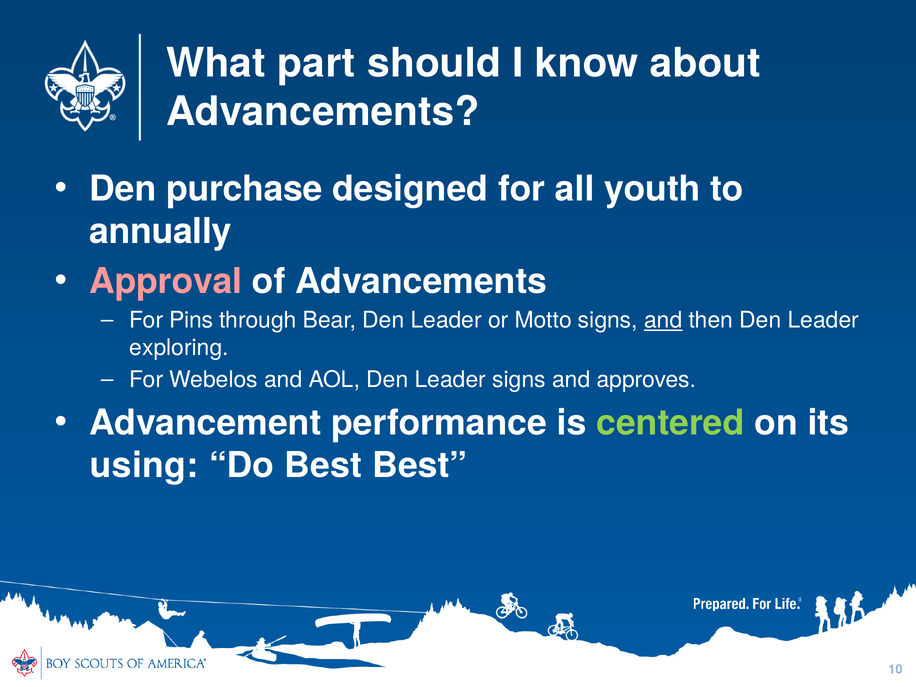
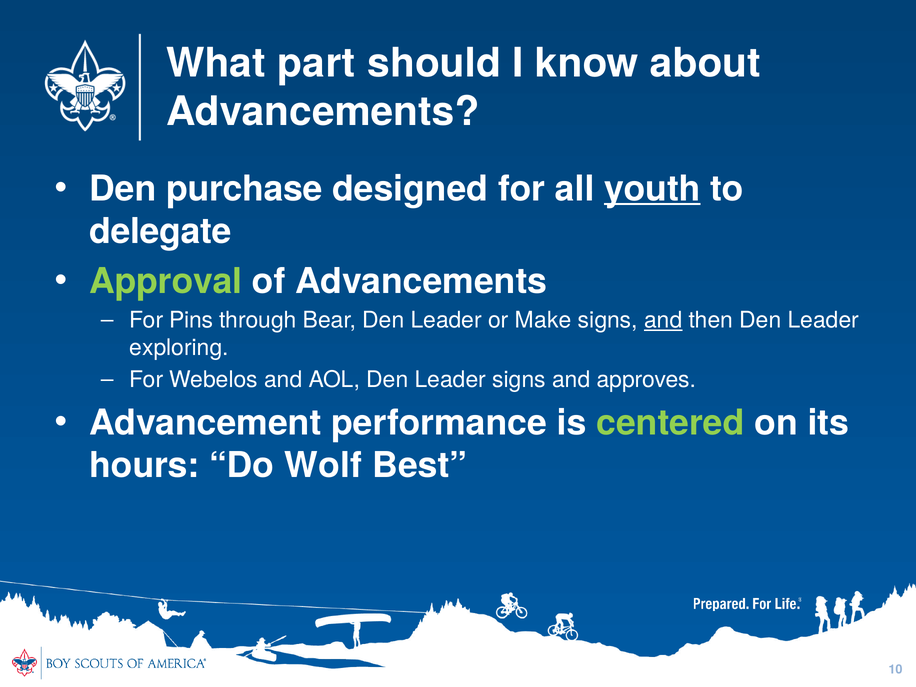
youth underline: none -> present (652, 189)
annually: annually -> delegate (160, 232)
Approval colour: pink -> light green (166, 281)
Motto: Motto -> Make (543, 320)
using: using -> hours (144, 466)
Do Best: Best -> Wolf (323, 466)
